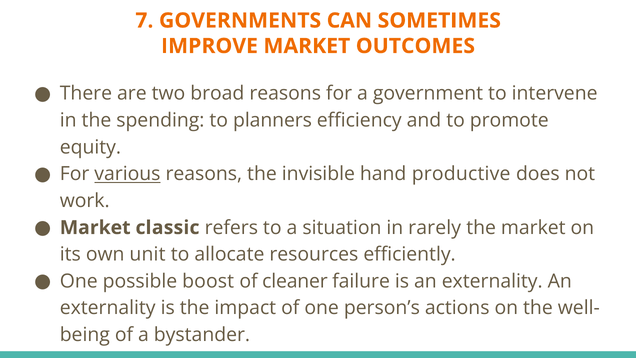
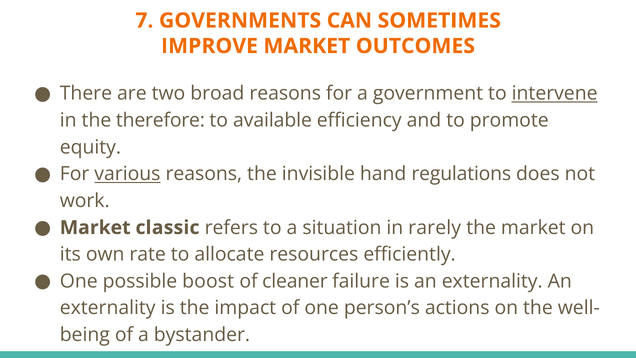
intervene underline: none -> present (555, 94)
spending: spending -> therefore (160, 120)
planners: planners -> available (273, 120)
productive: productive -> regulations (461, 174)
unit: unit -> rate (148, 254)
